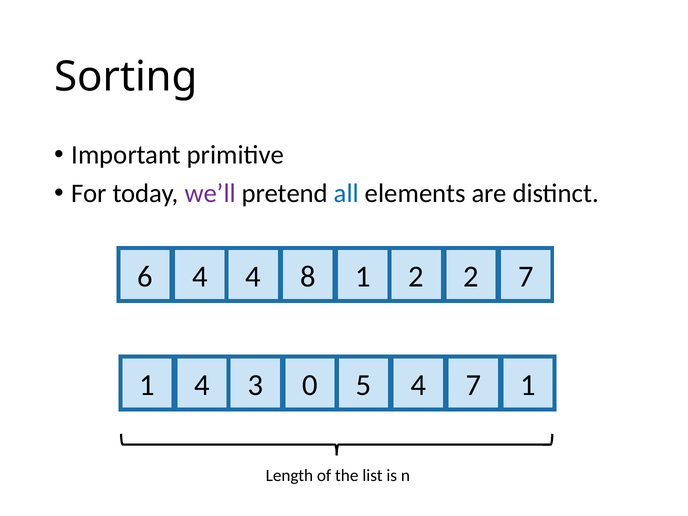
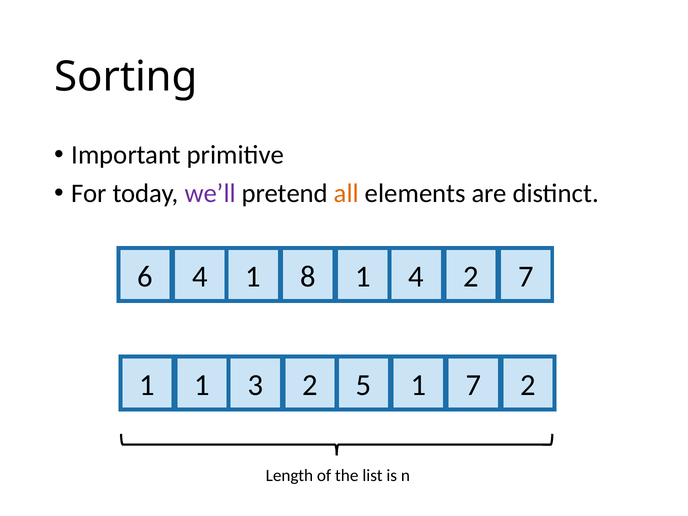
all colour: blue -> orange (346, 194)
4 4: 4 -> 1 (253, 277)
1 2: 2 -> 4 (416, 277)
1 4: 4 -> 1 (202, 385)
3 0: 0 -> 2 (310, 385)
5 4: 4 -> 1 (418, 385)
1: 1 -> 2 (528, 385)
